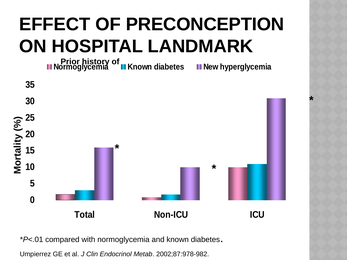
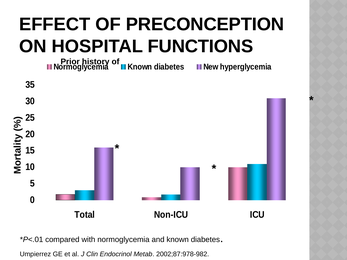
LANDMARK: LANDMARK -> FUNCTIONS (200, 46)
